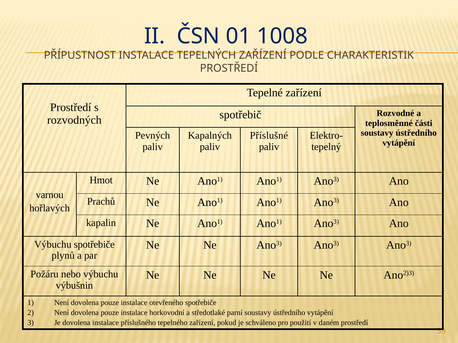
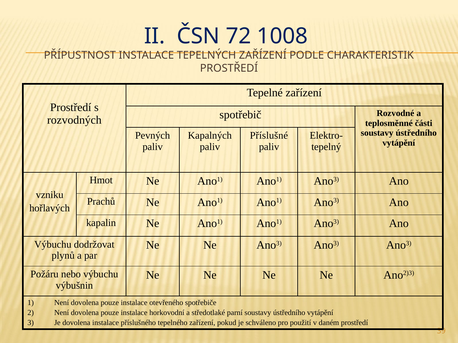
01: 01 -> 72 (238, 36)
varnou: varnou -> vzniku (50, 195)
Výbuchu spotřebiče: spotřebiče -> dodržovat (94, 245)
